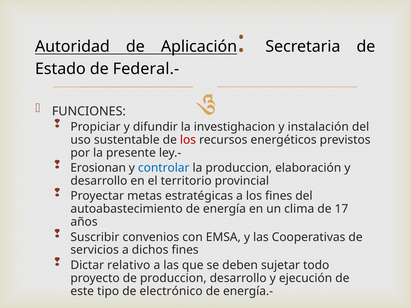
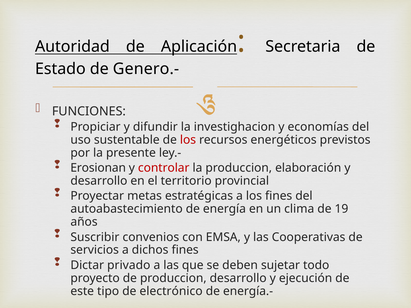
Federal.-: Federal.- -> Genero.- (146, 69)
instalación: instalación -> economías (318, 127)
controlar colour: blue -> red (164, 168)
17: 17 -> 19 (341, 209)
relativo: relativo -> privado (129, 265)
